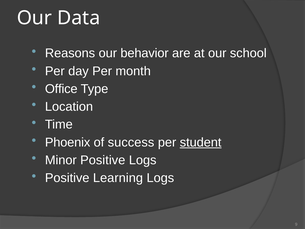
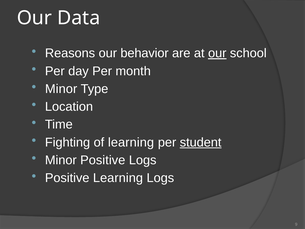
our underline: none -> present (217, 53)
Office: Office -> Minor (61, 89)
Phoenix: Phoenix -> Fighting (68, 142)
of success: success -> learning (131, 142)
